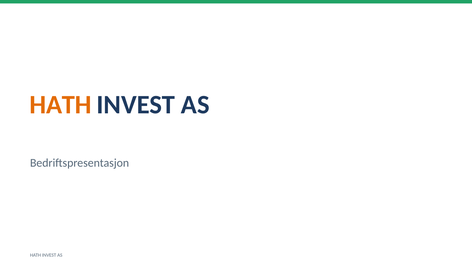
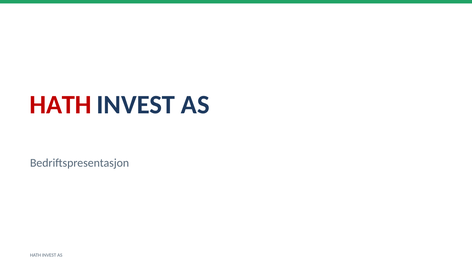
HATH colour: orange -> red (60, 105)
